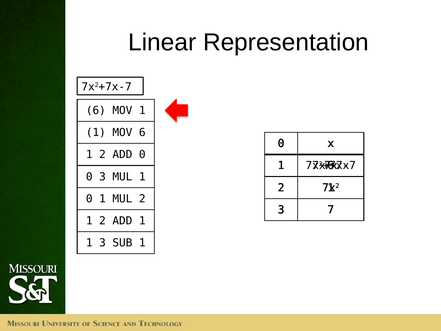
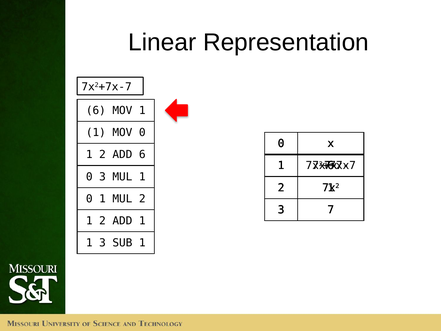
MOV 6: 6 -> 0 (142, 132)
ADD 0: 0 -> 6 (142, 155)
